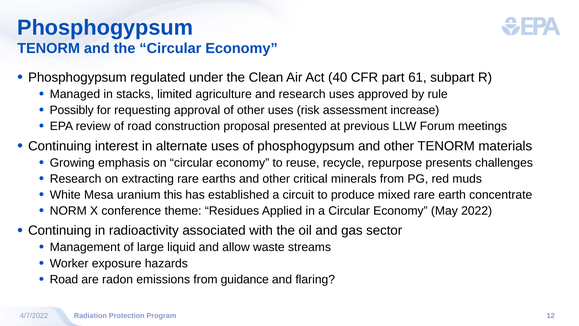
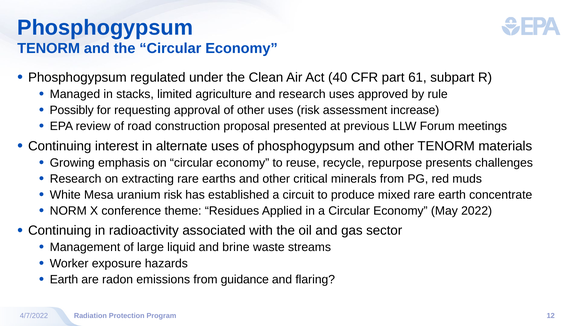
uranium this: this -> risk (173, 195)
allow: allow -> brine (236, 247)
Road: Road -> Earth (64, 279)
